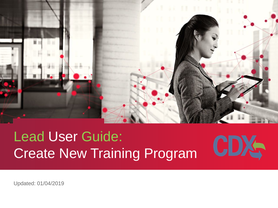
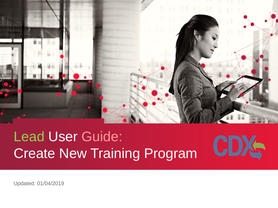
Guide colour: light green -> pink (102, 137)
